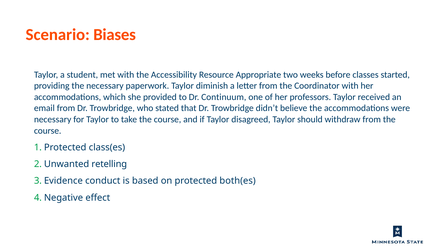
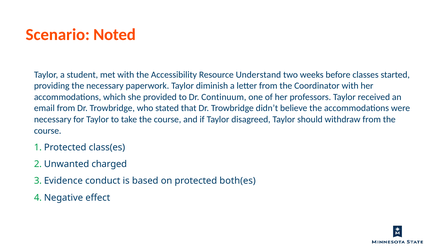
Biases: Biases -> Noted (115, 35)
Appropriate: Appropriate -> Understand (258, 75)
retelling: retelling -> charged (109, 164)
